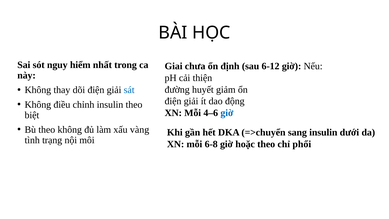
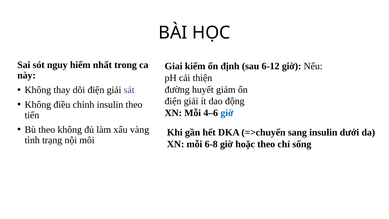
chưa: chưa -> kiểm (195, 66)
sát colour: blue -> purple (129, 90)
biệt: biệt -> tiến (32, 115)
phổi: phổi -> sống (302, 144)
